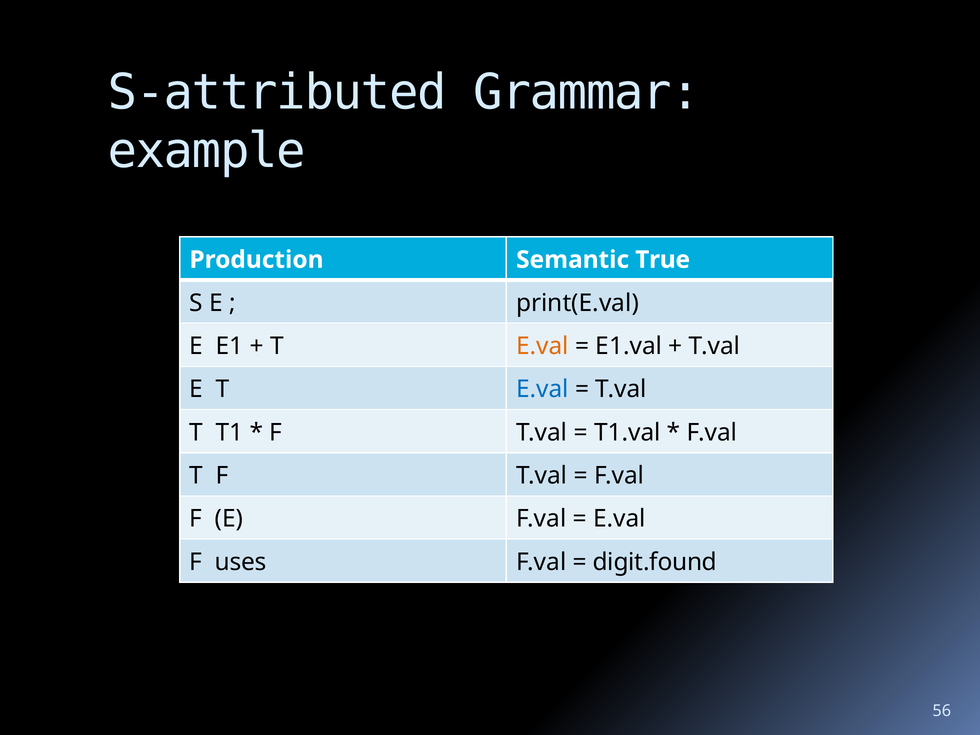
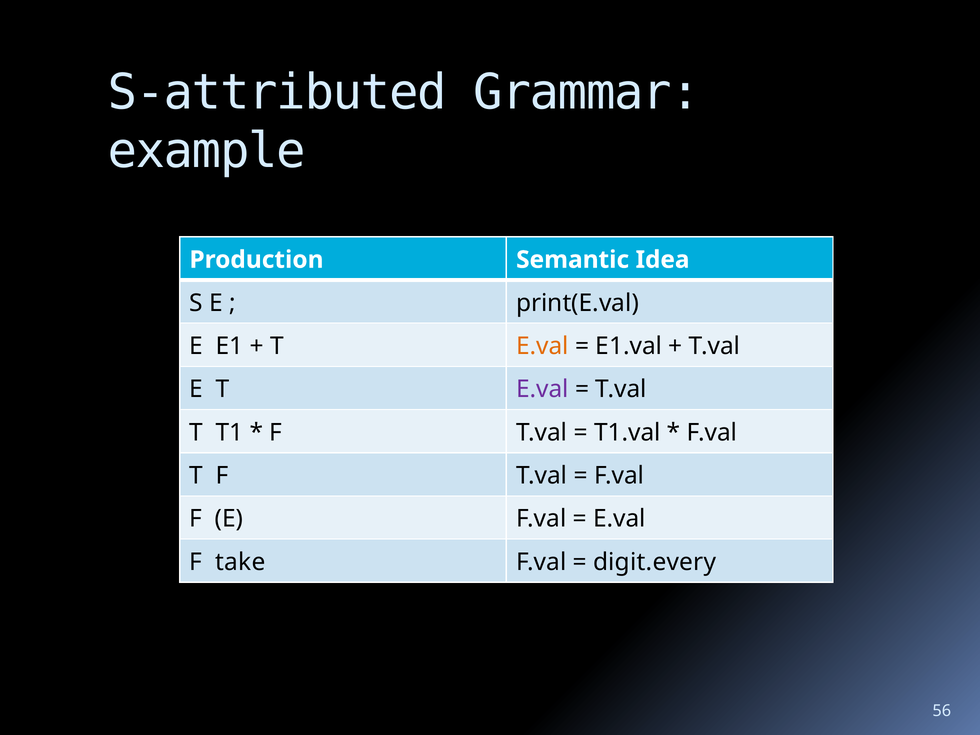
True: True -> Idea (663, 260)
E.val colour: blue -> purple (542, 389)
uses: uses -> take (240, 562)
digit.found: digit.found -> digit.every (655, 562)
